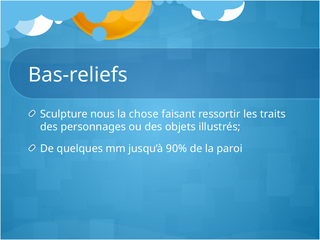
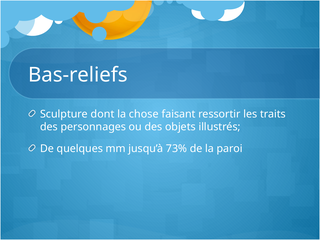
nous: nous -> dont (102, 114)
90%: 90% -> 73% (176, 149)
